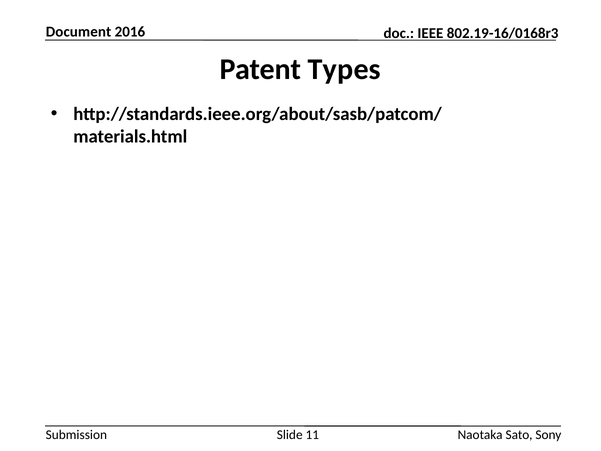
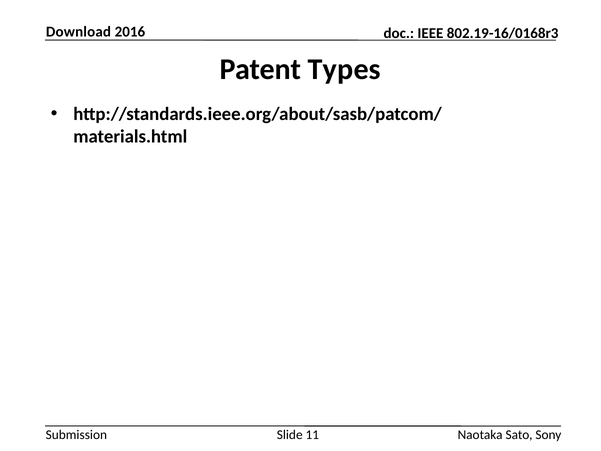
Document: Document -> Download (79, 32)
